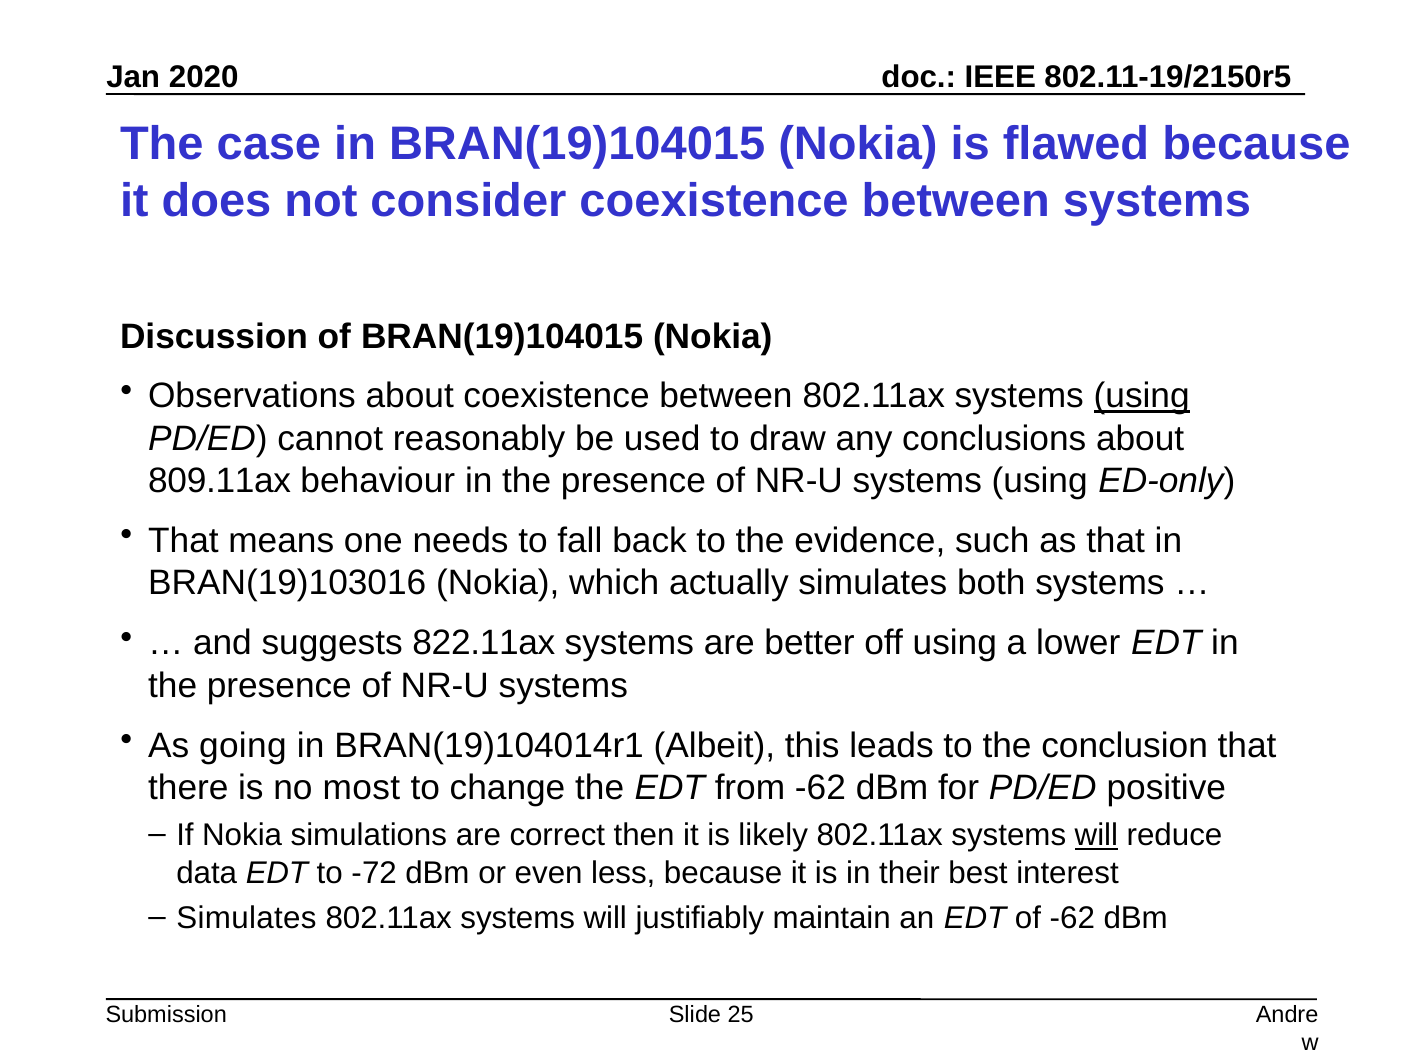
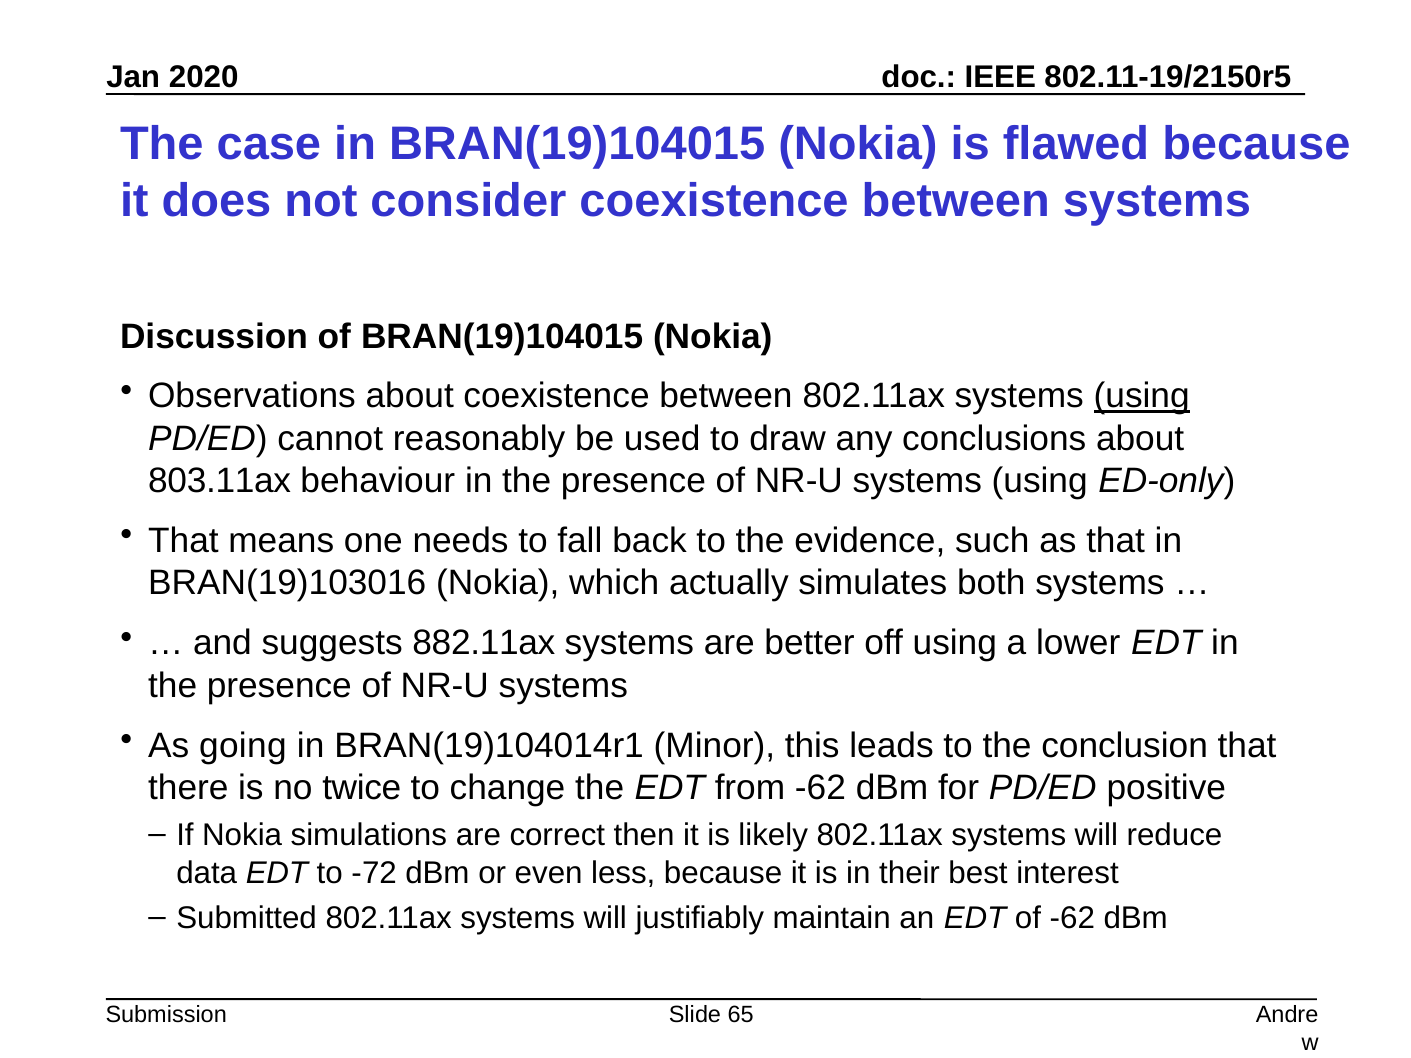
809.11ax: 809.11ax -> 803.11ax (220, 481)
822.11ax: 822.11ax -> 882.11ax (484, 643)
Albeit: Albeit -> Minor (714, 746)
most: most -> twice (362, 788)
will underline: present -> none (1096, 836)
Simulates: Simulates -> Submitted (247, 919)
25: 25 -> 65 (741, 1015)
